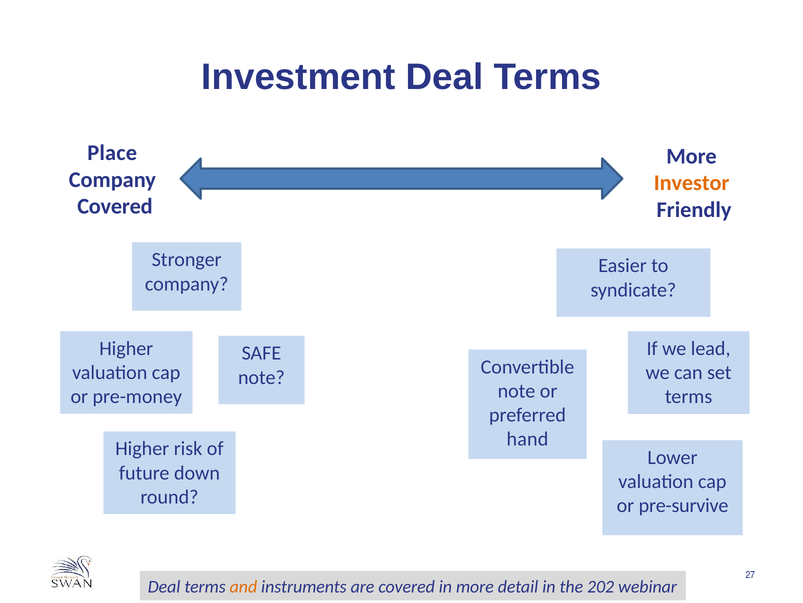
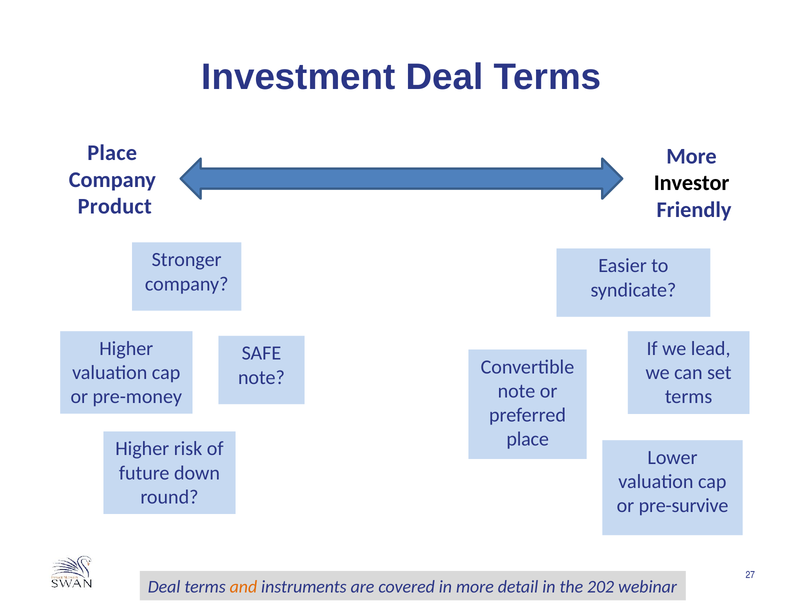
Investor colour: orange -> black (692, 183)
Covered: Covered -> Product (115, 206)
hand: hand -> place (528, 439)
